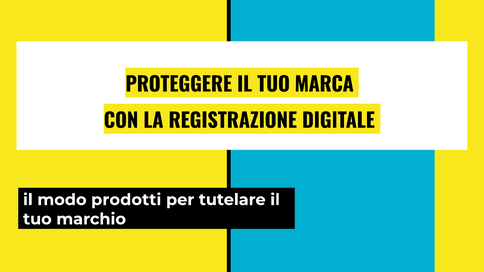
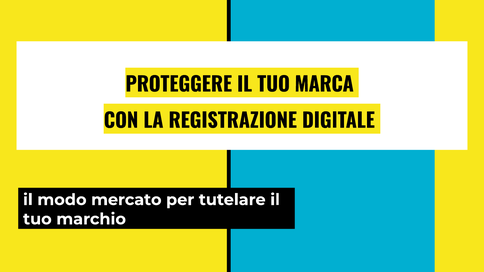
prodotti: prodotti -> mercato (126, 200)
